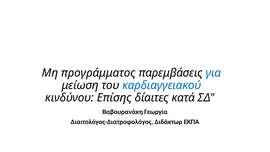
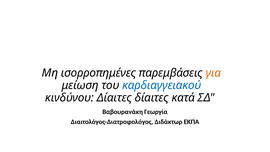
προγράμματος: προγράμματος -> ισορροπημένες (99, 73)
για colour: blue -> orange (213, 73)
κινδύνου Επίσης: Επίσης -> Δίαιτες (114, 98)
